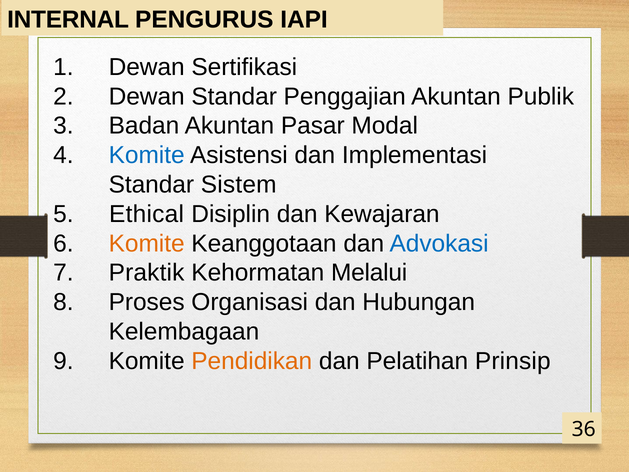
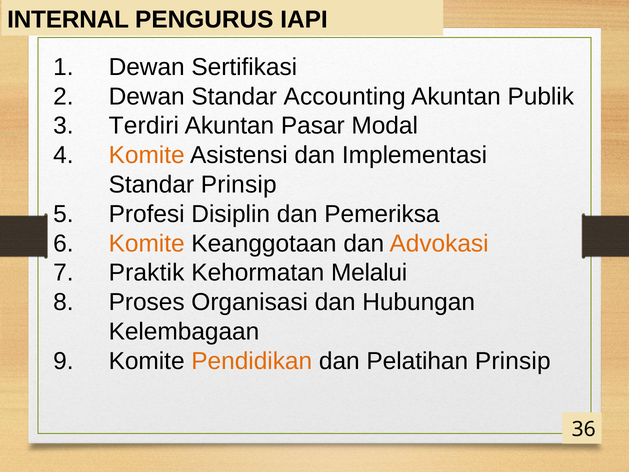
Penggajian: Penggajian -> Accounting (345, 96)
Badan: Badan -> Terdiri (144, 126)
Komite colour: blue -> orange (147, 155)
Standar Sistem: Sistem -> Prinsip (239, 185)
Ethical: Ethical -> Profesi (147, 214)
Kewajaran: Kewajaran -> Pemeriksa (382, 214)
Advokasi colour: blue -> orange (439, 243)
